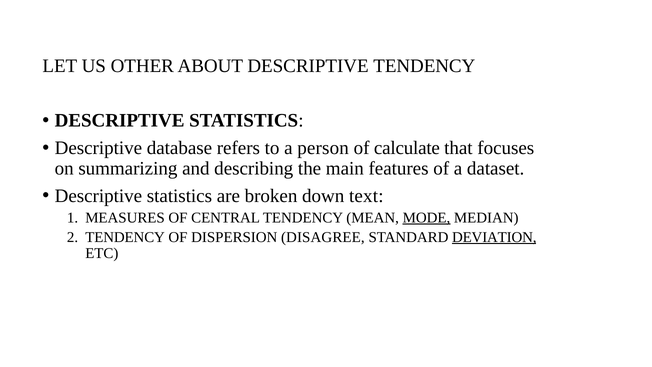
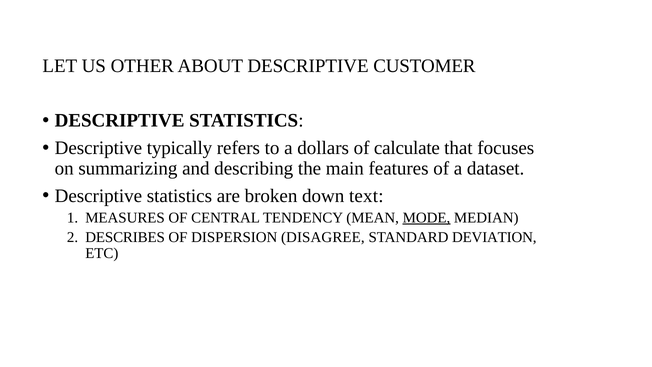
DESCRIPTIVE TENDENCY: TENDENCY -> CUSTOMER (424, 66)
database: database -> typically (180, 148)
person: person -> dollars (323, 148)
TENDENCY: TENDENCY -> DESCRIBES (125, 237)
DEVIATION underline: present -> none (494, 237)
